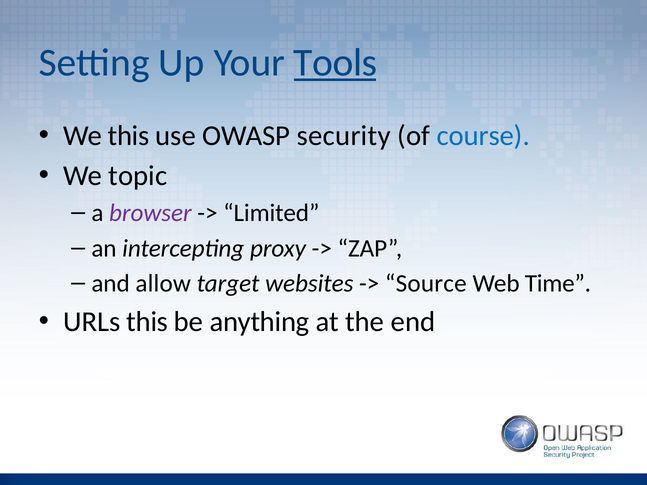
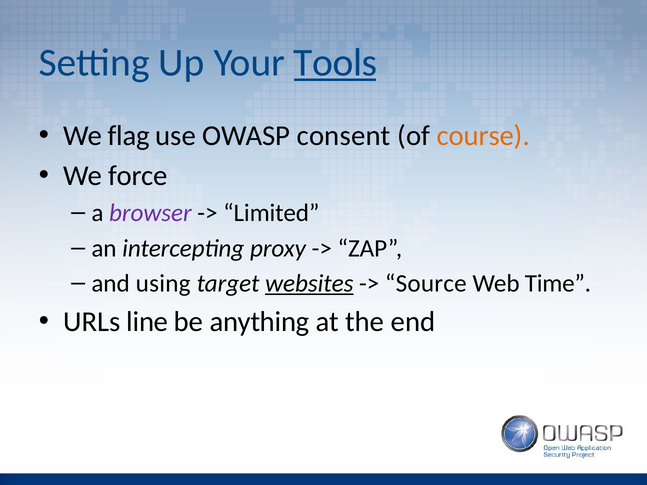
We this: this -> flag (129, 136)
security: security -> consent (344, 136)
course colour: blue -> orange (483, 136)
topic: topic -> force (138, 176)
allow: allow -> using (163, 284)
websites underline: none -> present (309, 284)
URLs this: this -> line (147, 322)
